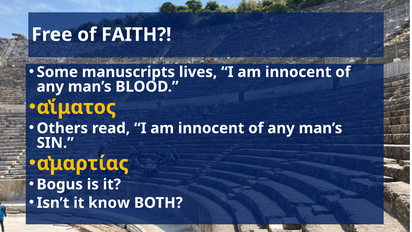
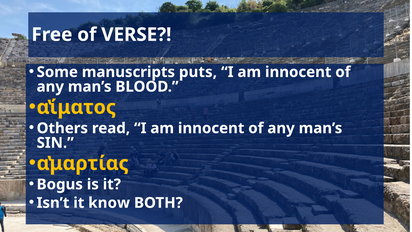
FAITH: FAITH -> VERSE (136, 35)
lives: lives -> puts (198, 72)
